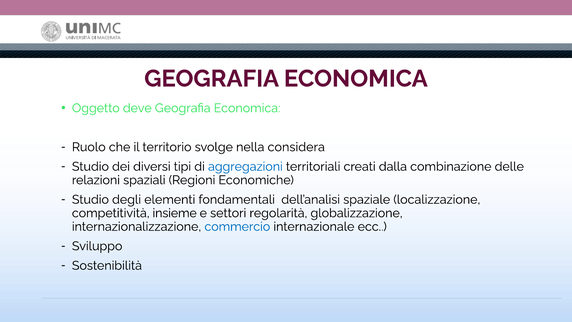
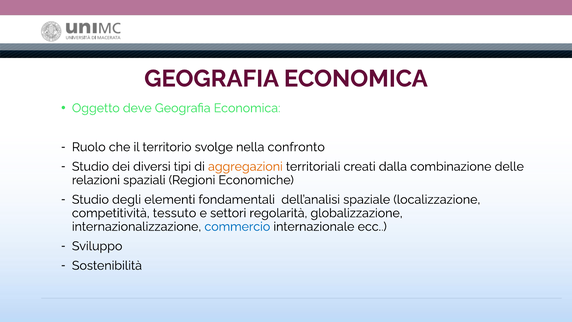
considera: considera -> confronto (296, 147)
aggregazioni colour: blue -> orange (245, 166)
insieme: insieme -> tessuto (175, 213)
